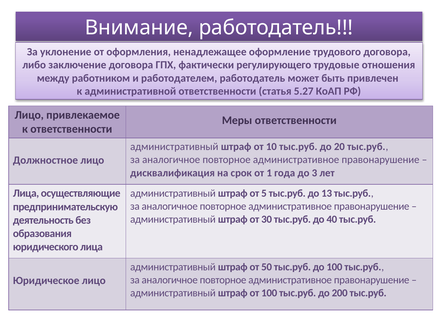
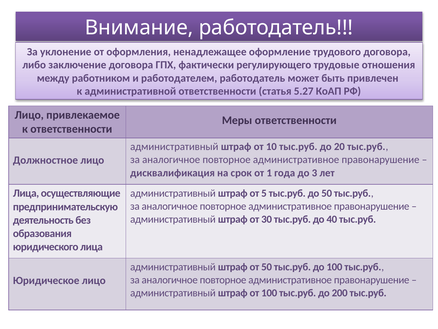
до 13: 13 -> 50 (327, 193)
